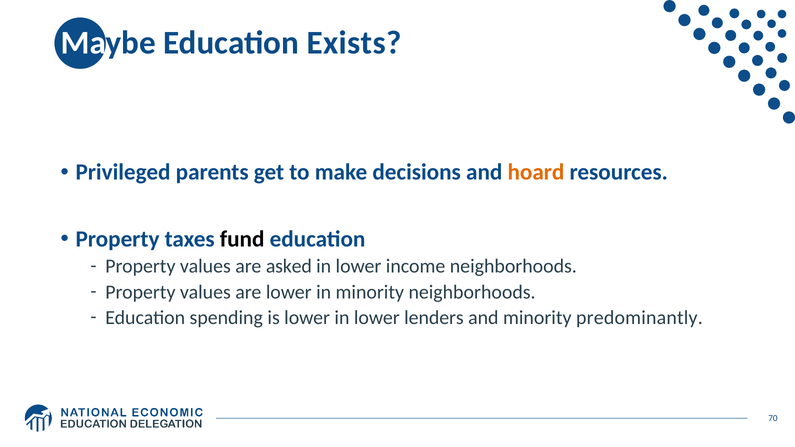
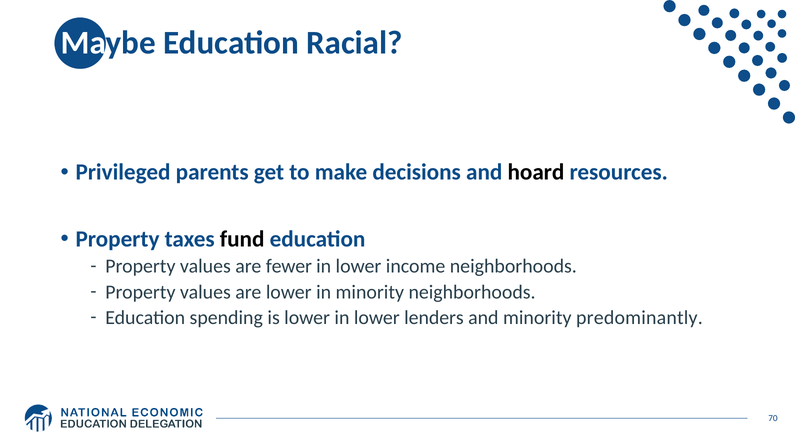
Exists: Exists -> Racial (354, 43)
hoard colour: orange -> black (536, 172)
asked: asked -> fewer (289, 266)
